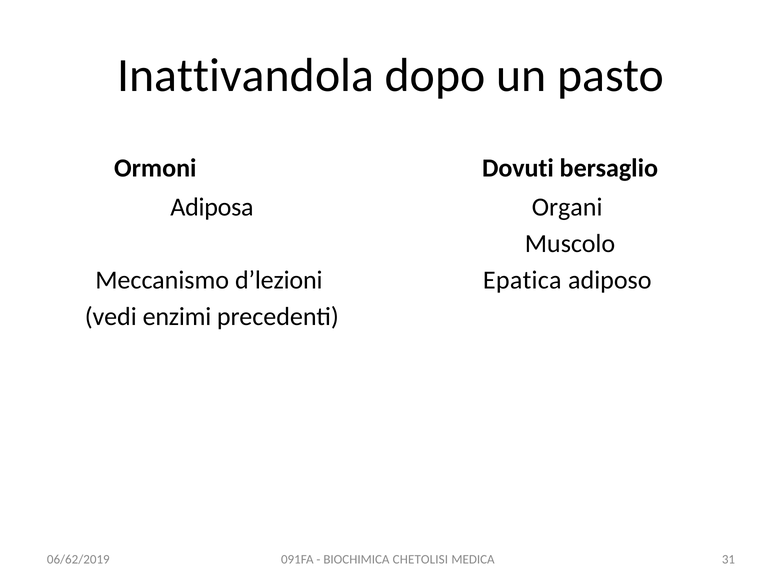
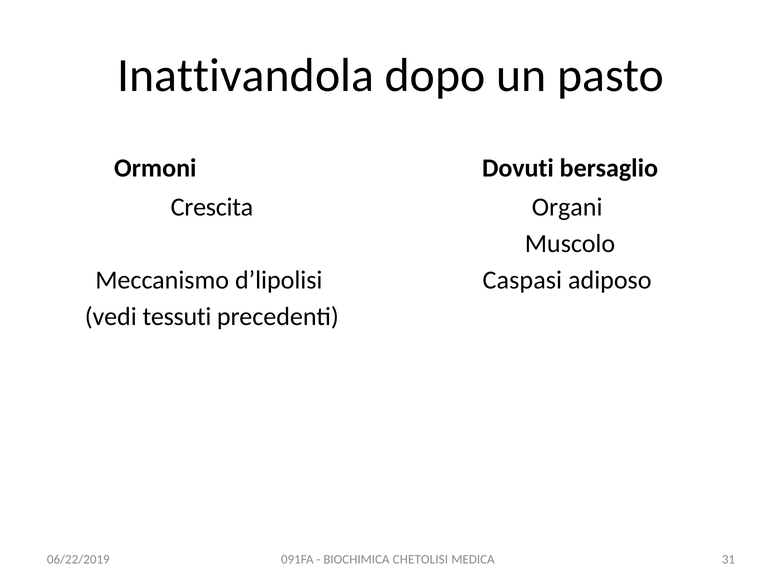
Adiposa: Adiposa -> Crescita (212, 207)
d’lezioni: d’lezioni -> d’lipolisi (279, 280)
Epatica: Epatica -> Caspasi (522, 280)
enzimi: enzimi -> tessuti (177, 317)
06/62/2019: 06/62/2019 -> 06/22/2019 (78, 560)
